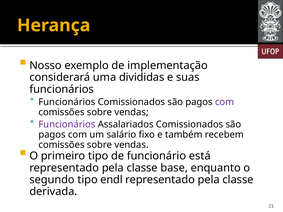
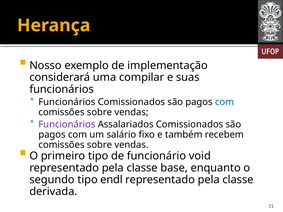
divididas: divididas -> compilar (142, 77)
com colour: purple -> blue (225, 102)
está: está -> void (200, 156)
